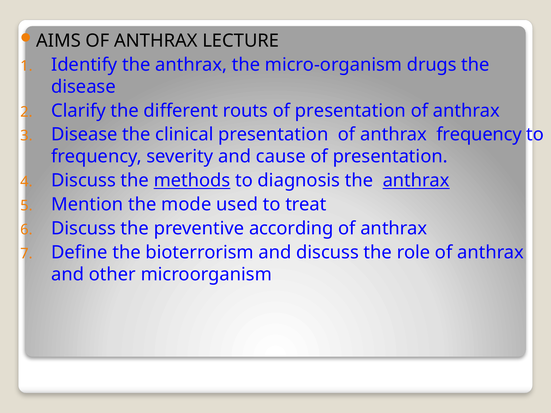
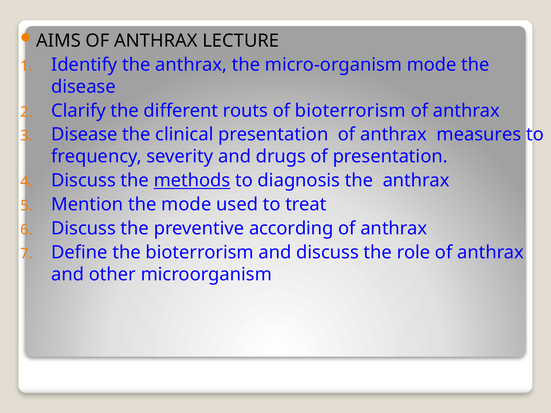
micro-organism drugs: drugs -> mode (432, 65)
routs of presentation: presentation -> bioterrorism (350, 111)
anthrax frequency: frequency -> measures (479, 135)
cause: cause -> drugs (281, 157)
anthrax underline: present -> none (416, 181)
